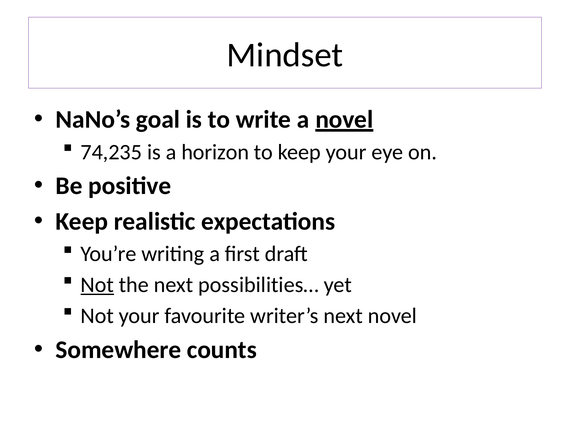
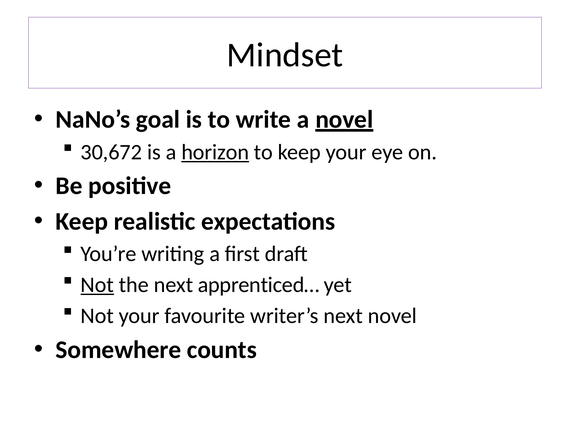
74,235: 74,235 -> 30,672 (111, 152)
horizon underline: none -> present (215, 152)
possibilities…: possibilities… -> apprenticed… (259, 285)
